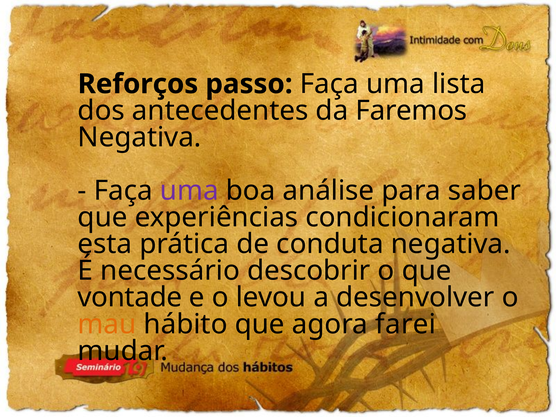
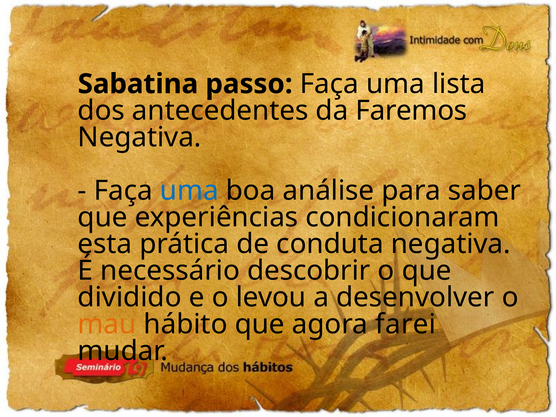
Reforços: Reforços -> Sabatina (138, 84)
uma colour: purple -> blue (189, 191)
vontade: vontade -> dividido (130, 297)
